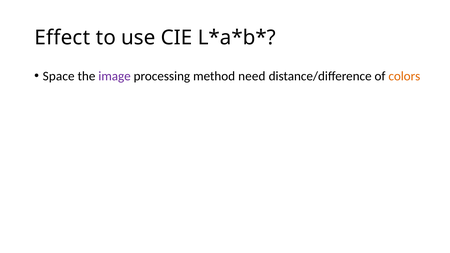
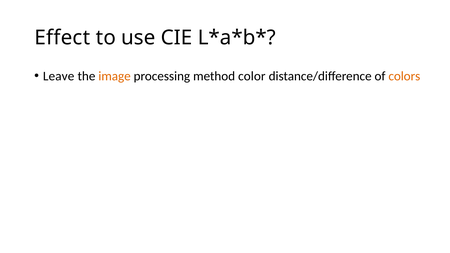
Space: Space -> Leave (59, 76)
image colour: purple -> orange (115, 76)
need: need -> color (252, 76)
